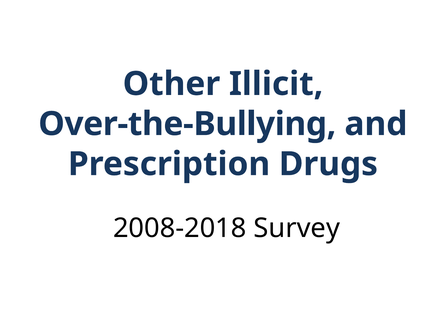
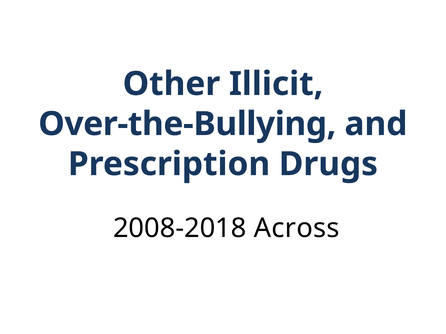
Survey: Survey -> Across (297, 229)
